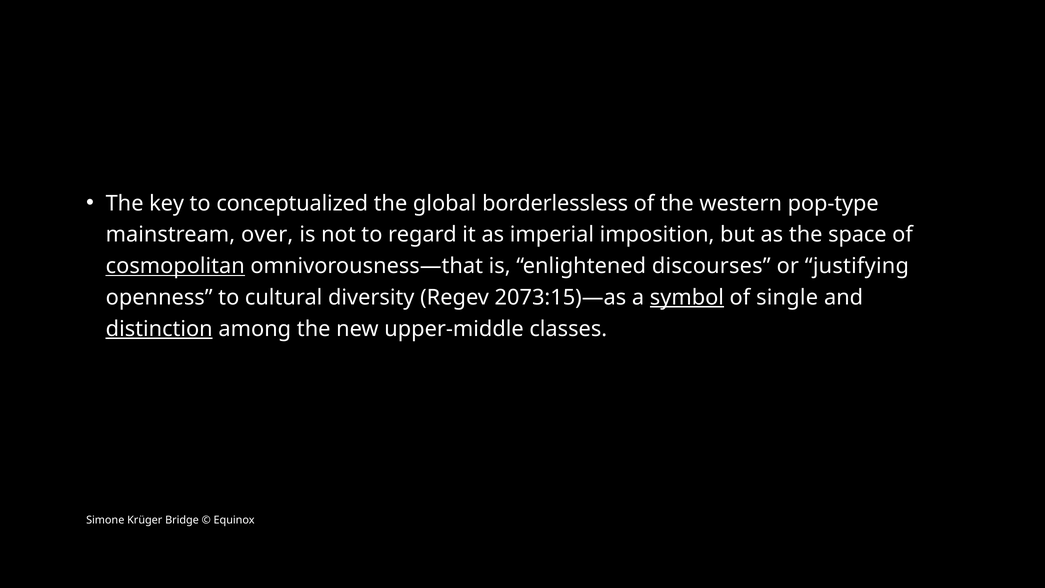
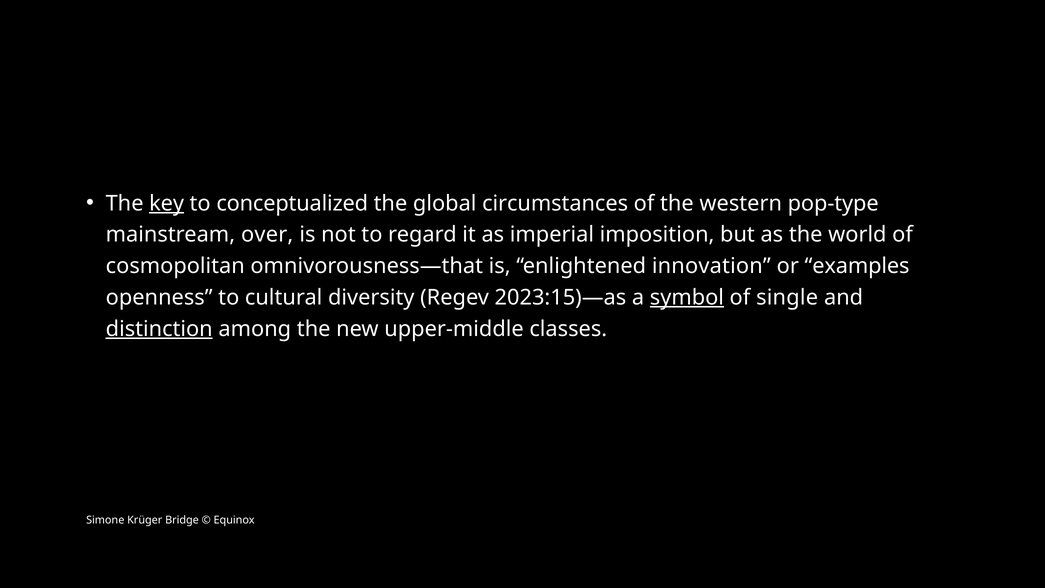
key underline: none -> present (167, 203)
borderlessless: borderlessless -> circumstances (555, 203)
space: space -> world (857, 235)
cosmopolitan underline: present -> none (175, 266)
discourses: discourses -> innovation (711, 266)
justifying: justifying -> examples (857, 266)
2073:15)—as: 2073:15)—as -> 2023:15)—as (560, 297)
